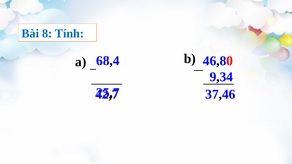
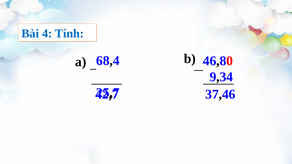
8: 8 -> 4 (47, 33)
